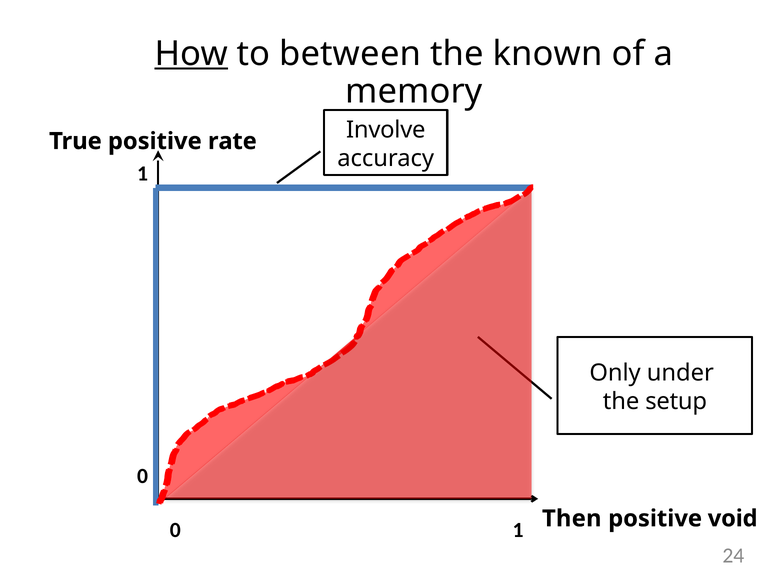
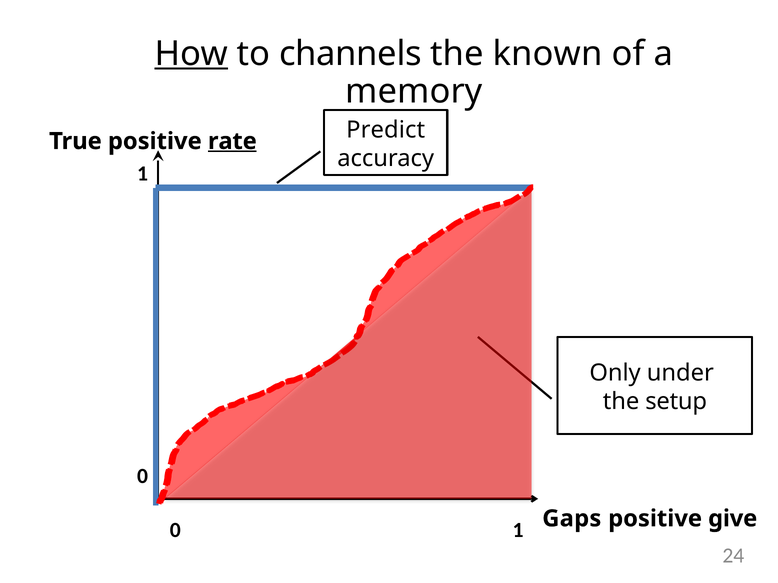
between: between -> channels (350, 54)
Involve: Involve -> Predict (386, 130)
rate underline: none -> present (232, 141)
Then: Then -> Gaps (572, 519)
void: void -> give (733, 519)
